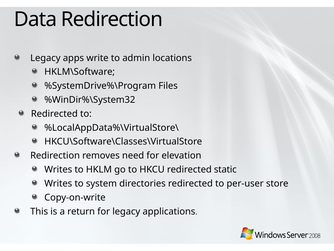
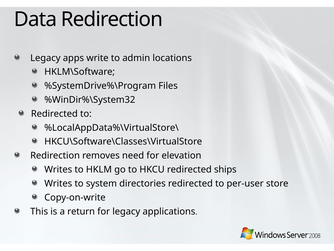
static: static -> ships (225, 169)
